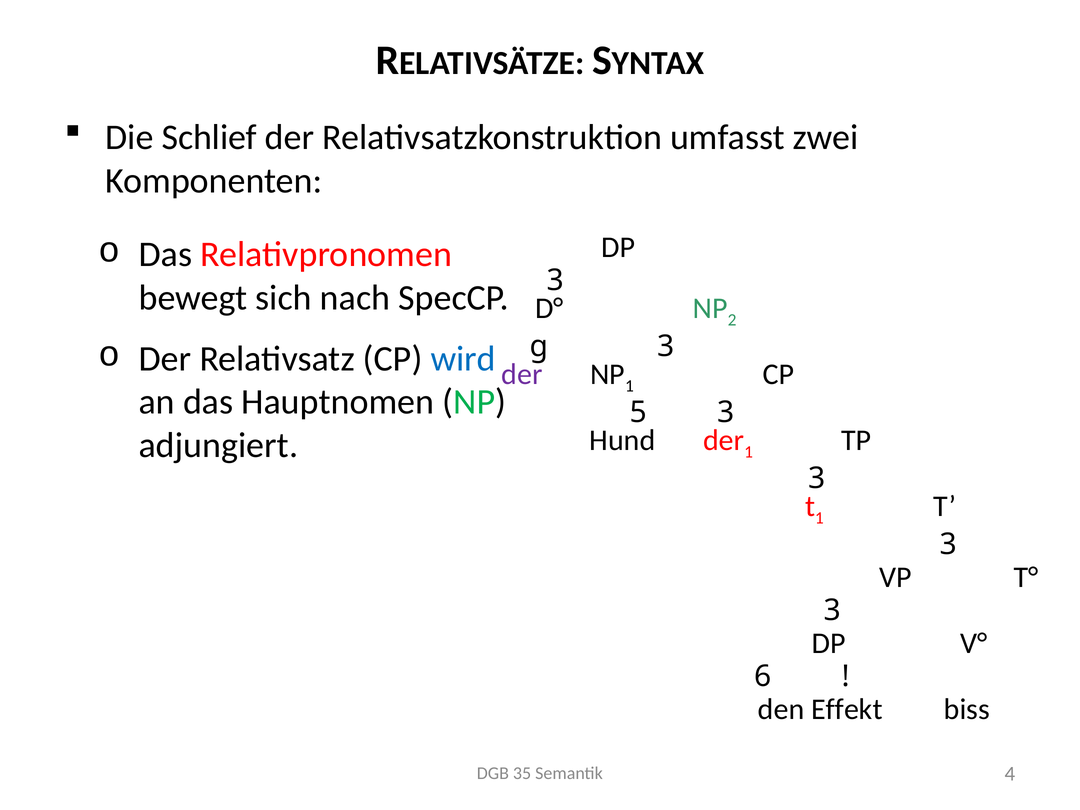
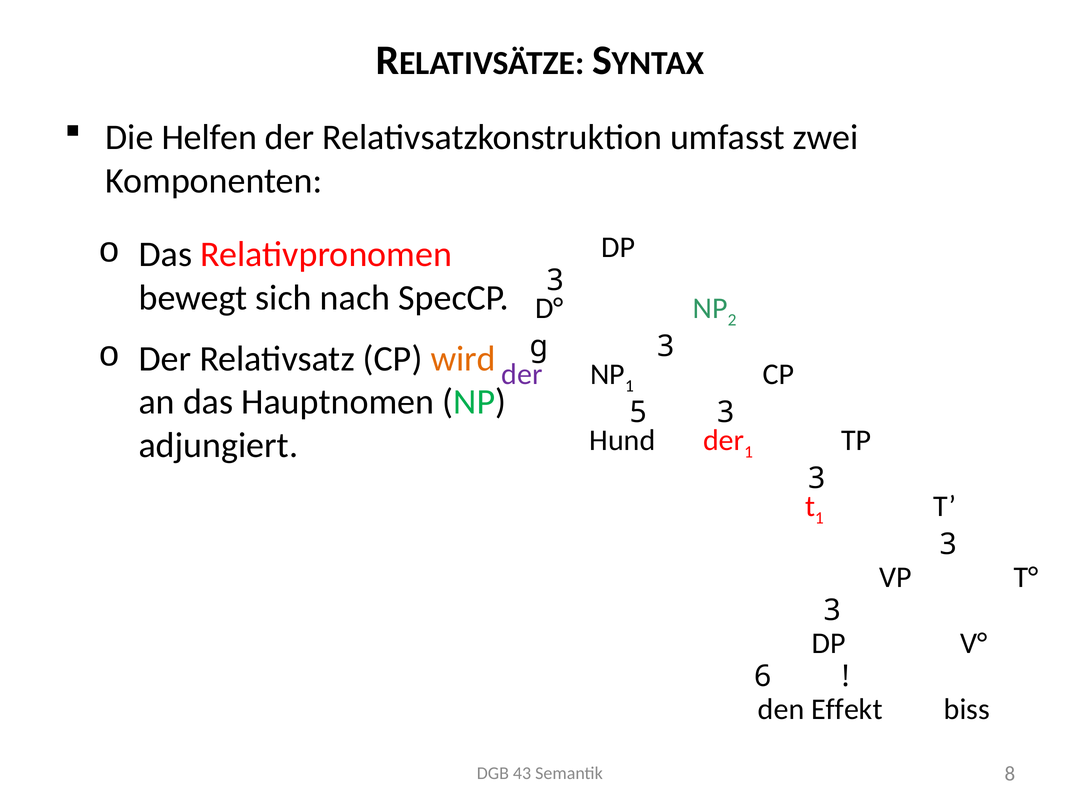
Schlief: Schlief -> Helfen (209, 138)
wird colour: blue -> orange (463, 359)
35: 35 -> 43 (522, 773)
4: 4 -> 8 (1010, 774)
